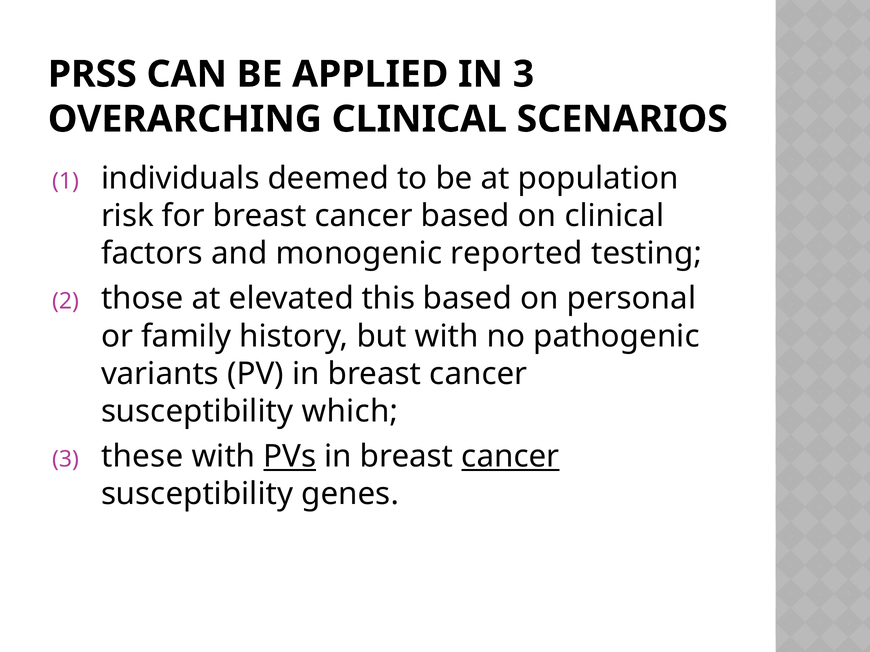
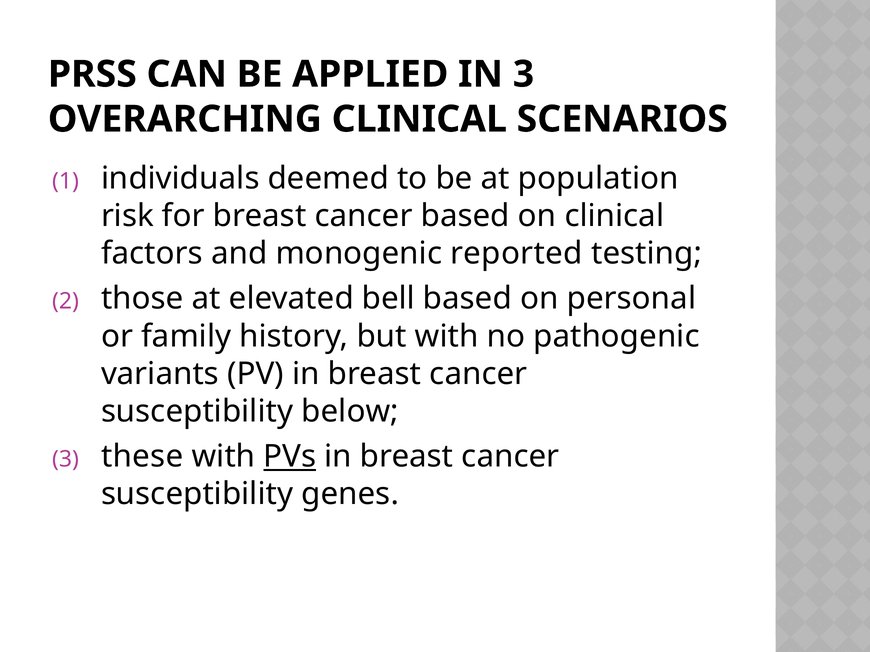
this: this -> bell (388, 299)
which: which -> below (350, 412)
cancer underline: present -> none (510, 457)
